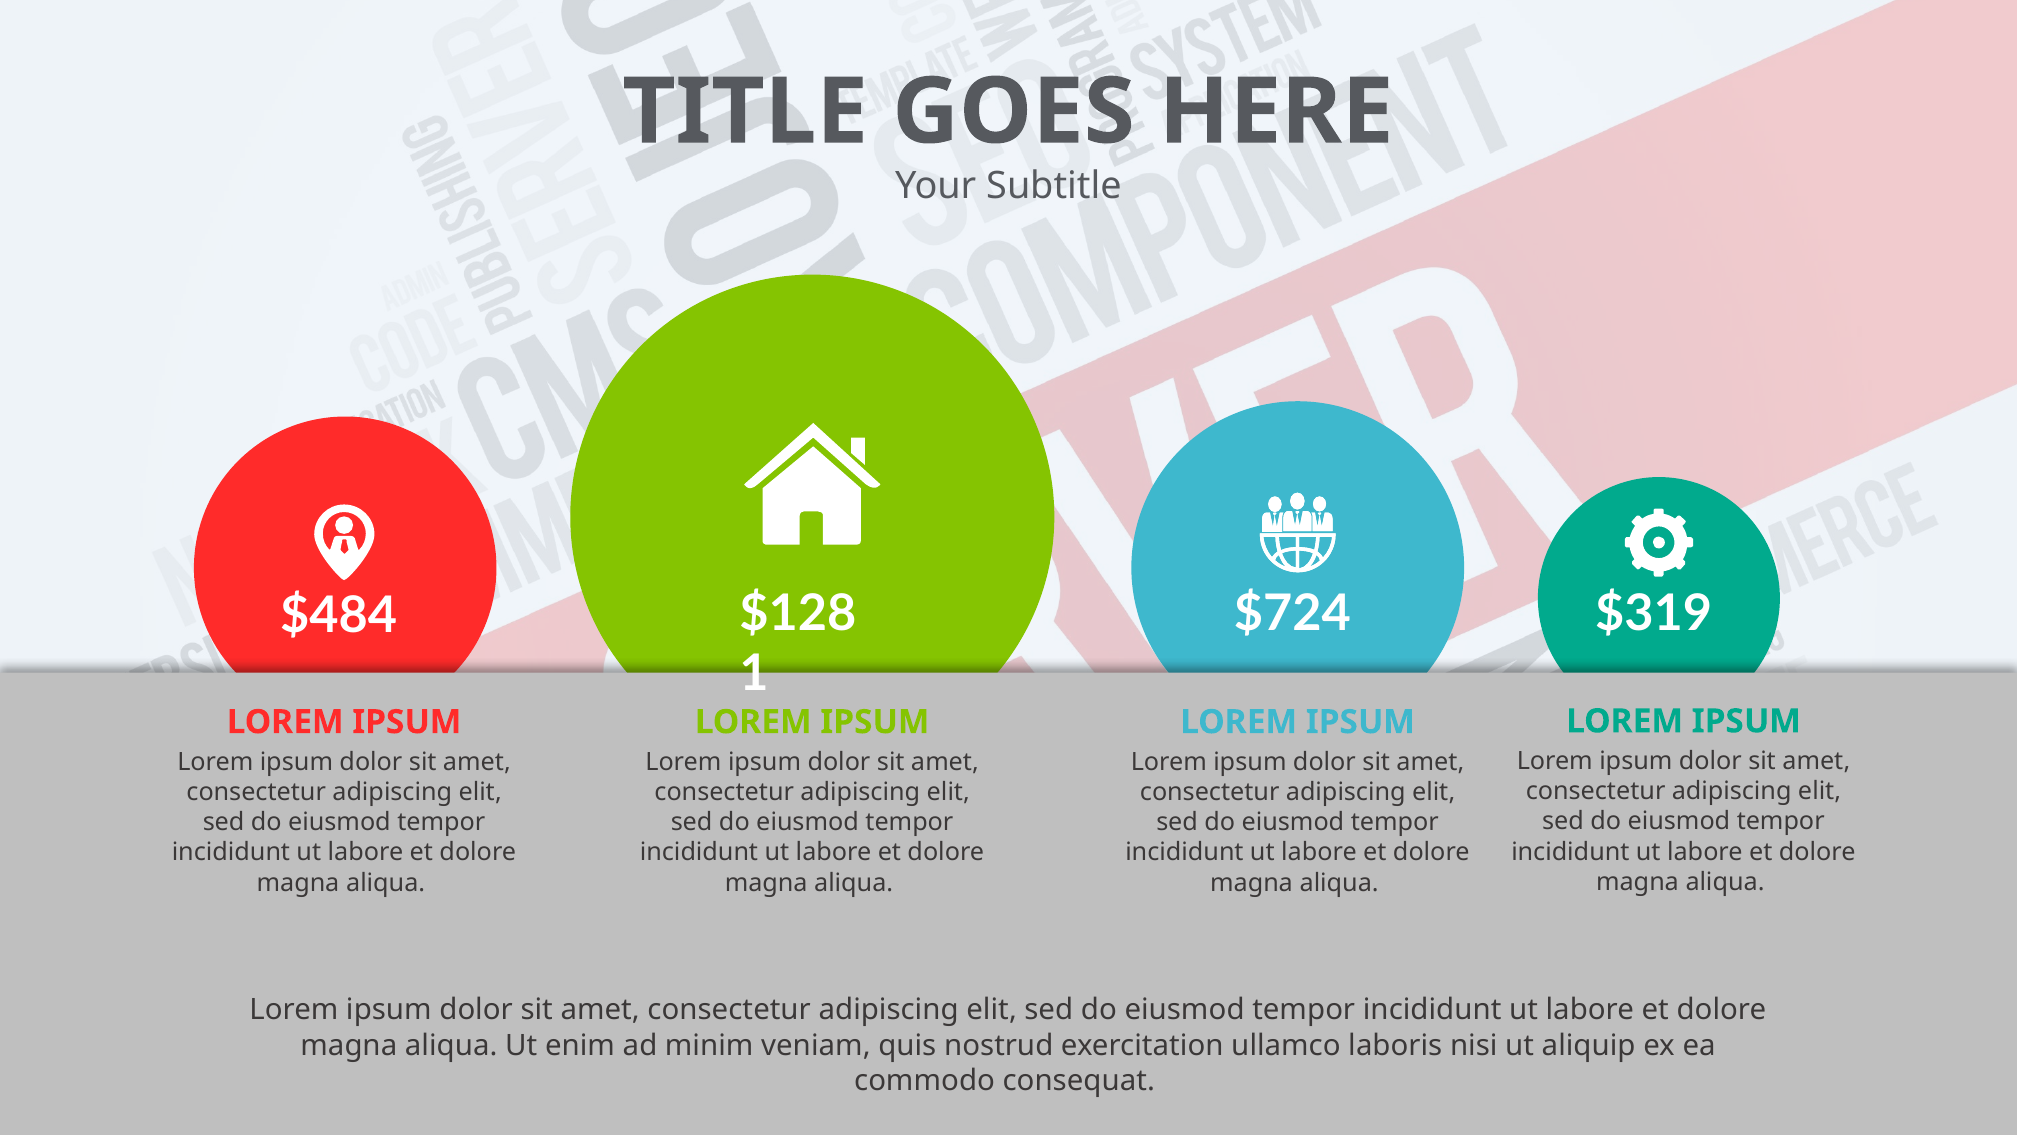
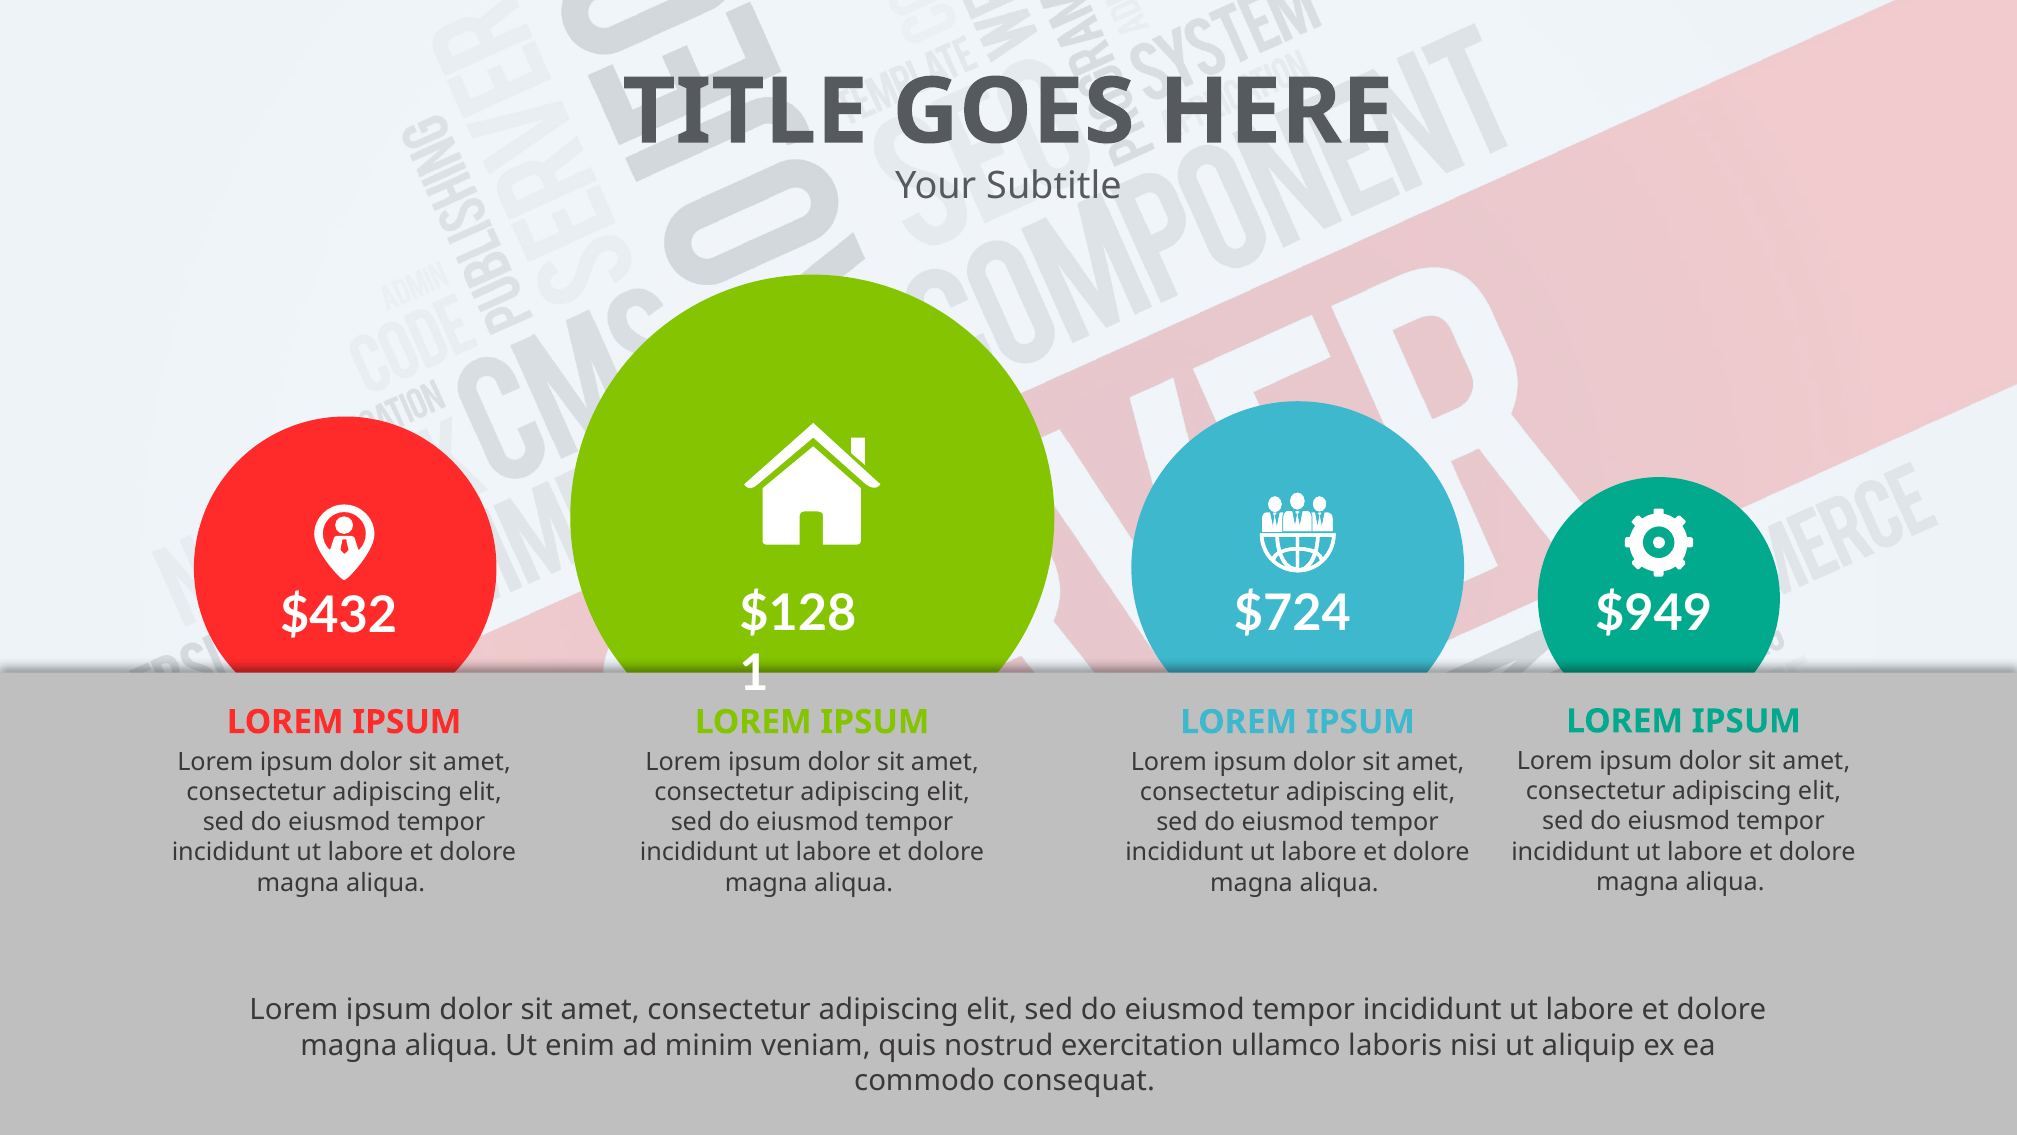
$319: $319 -> $949 (1654, 613)
$484: $484 -> $432 (339, 616)
